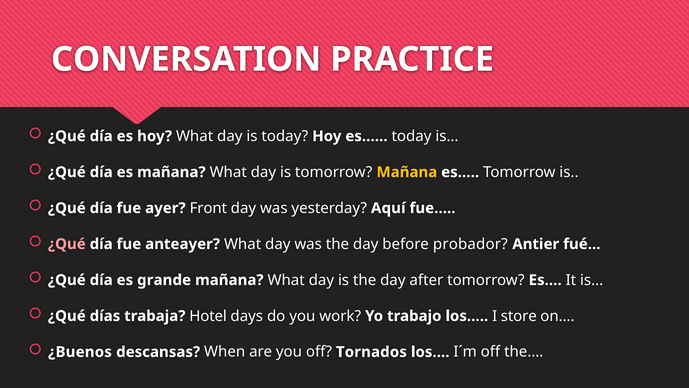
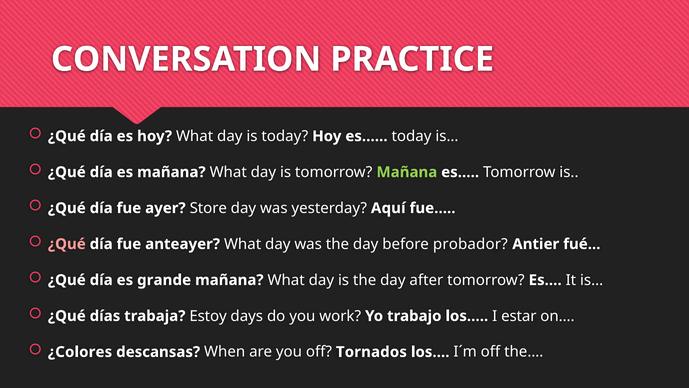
Mañana colour: yellow -> light green (407, 172)
Front: Front -> Store (208, 208)
Hotel: Hotel -> Estoy (208, 316)
store: store -> estar (519, 316)
¿Buenos: ¿Buenos -> ¿Colores (80, 352)
